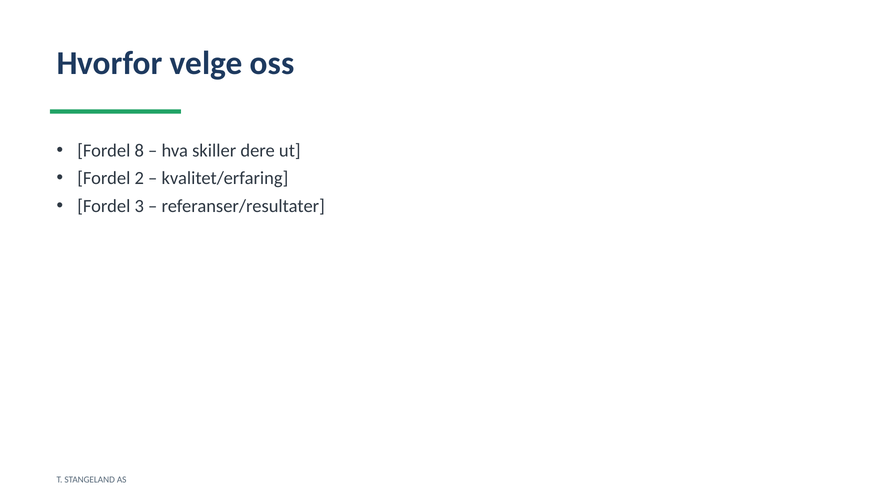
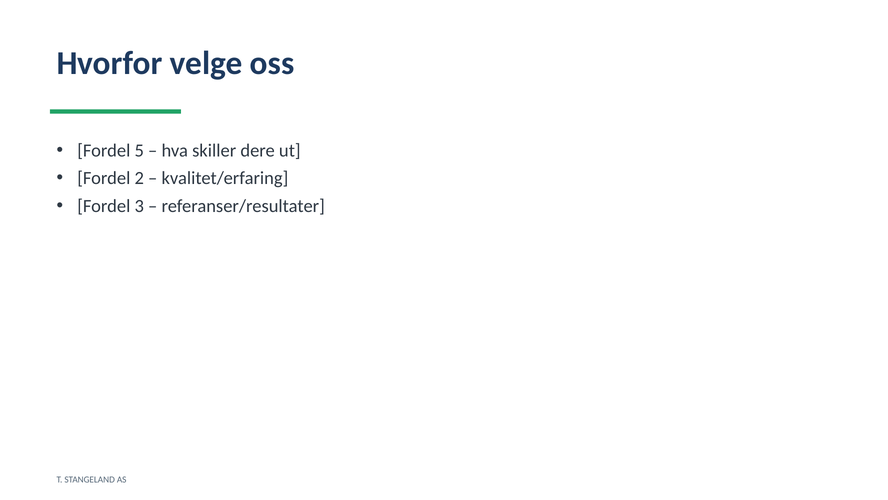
8: 8 -> 5 (139, 150)
